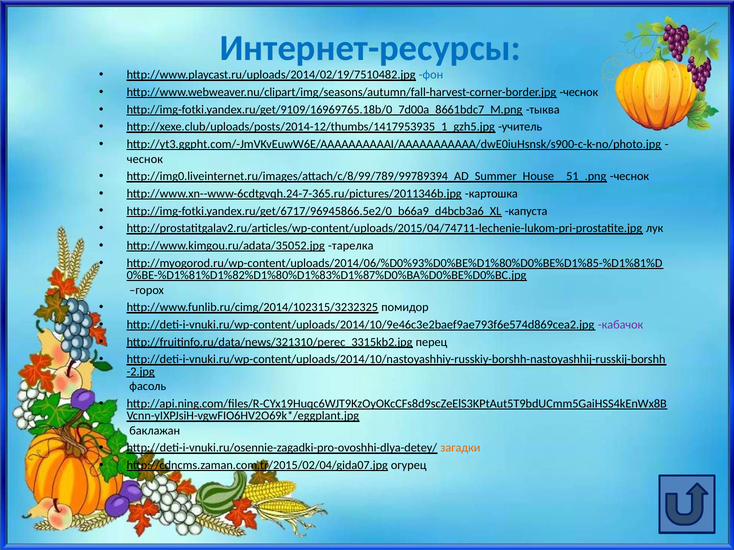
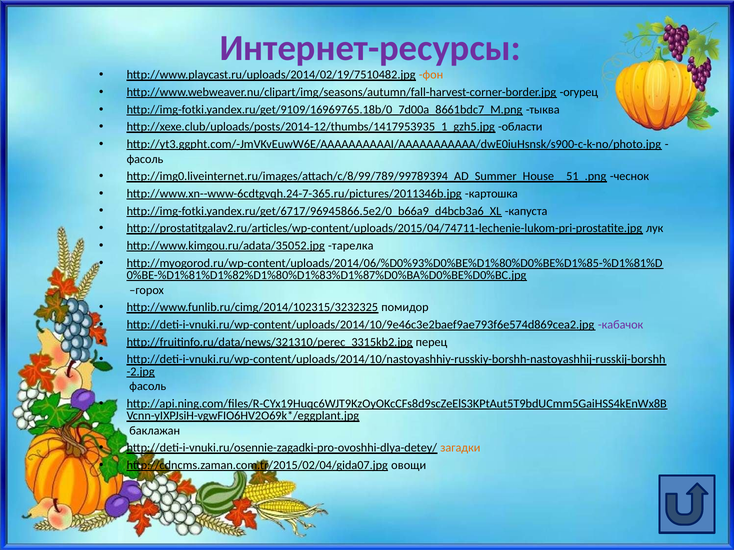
Интернет-ресурсы colour: blue -> purple (370, 48)
фон colour: blue -> orange (431, 75)
http://www.webweaver.nu/clipart/img/seasons/autumn/fall-harvest-corner-border.jpg чеснок: чеснок -> огурец (579, 92)
учитель: учитель -> области (520, 127)
чеснок: чеснок -> фасоль (145, 159)
огурец: огурец -> овощи (409, 466)
